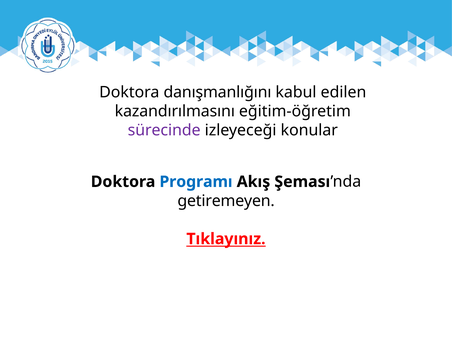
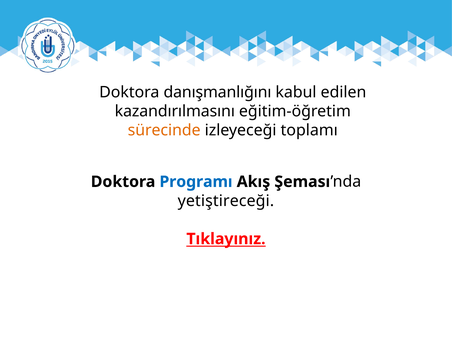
sürecinde colour: purple -> orange (164, 130)
konular: konular -> toplamı (309, 130)
getiremeyen: getiremeyen -> yetiştireceği (226, 201)
